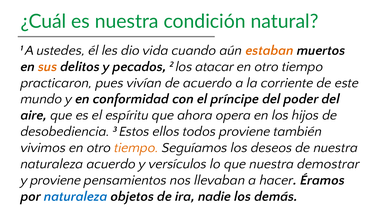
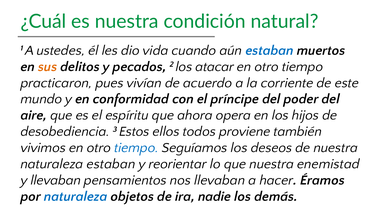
estaban colour: orange -> blue (270, 50)
tiempo colour: orange -> blue (136, 148)
naturaleza acuerdo: acuerdo -> estaban (111, 164)
versículos: versículos -> reorientar (178, 164)
demostrar: demostrar -> enemistad (328, 164)
y proviene: proviene -> llevaban (56, 181)
